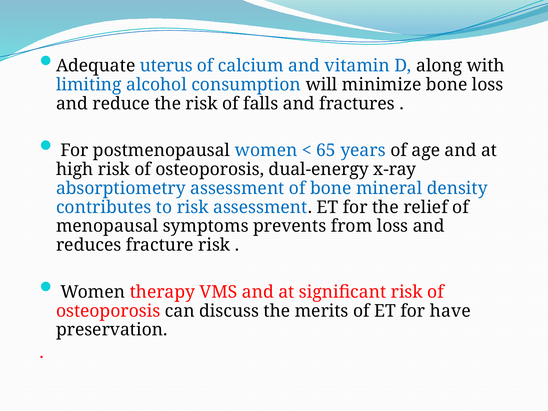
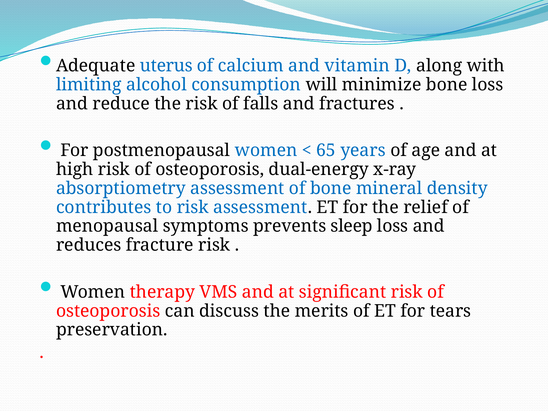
from: from -> sleep (352, 226)
have: have -> tears (450, 311)
